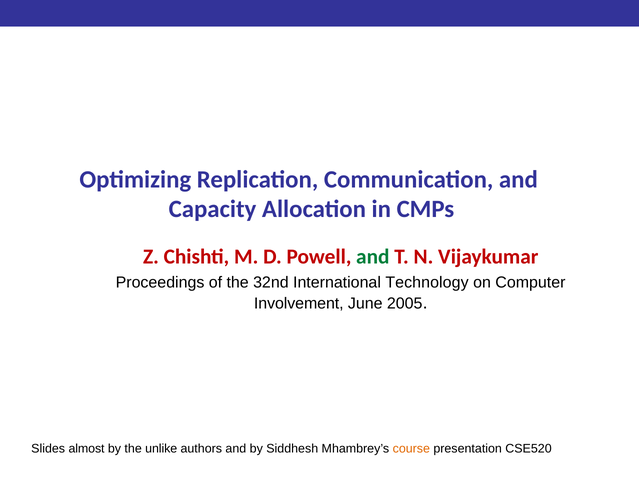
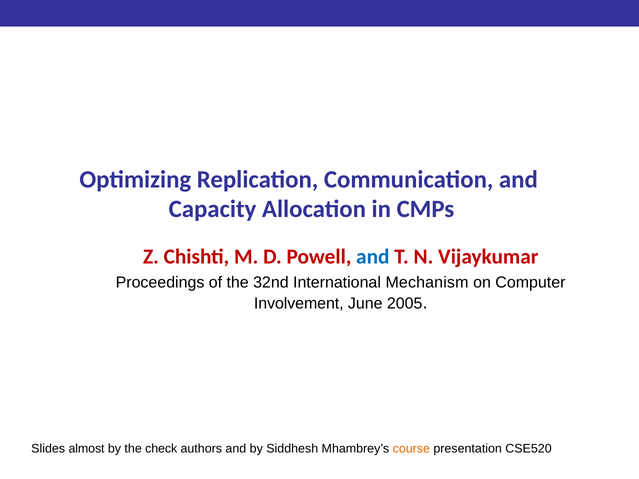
and colour: green -> blue (373, 257)
Technology: Technology -> Mechanism (427, 283)
unlike: unlike -> check (161, 449)
